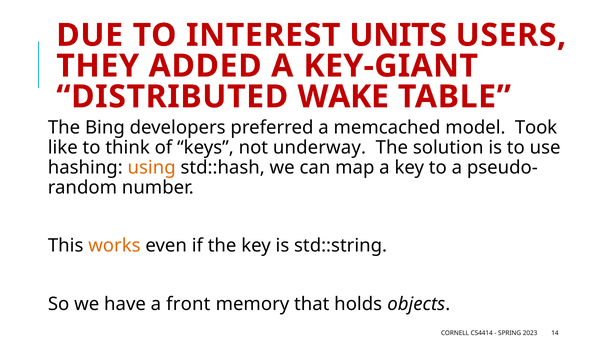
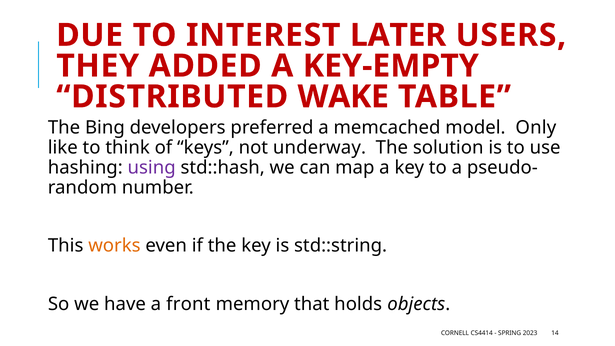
UNITS: UNITS -> LATER (398, 35)
KEY-GIANT: KEY-GIANT -> KEY-EMPTY (391, 66)
Took: Took -> Only (536, 128)
using colour: orange -> purple (152, 168)
